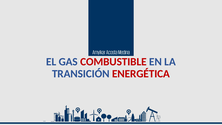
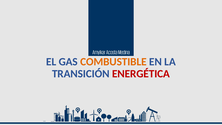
COMBUSTIBLE colour: red -> orange (113, 62)
